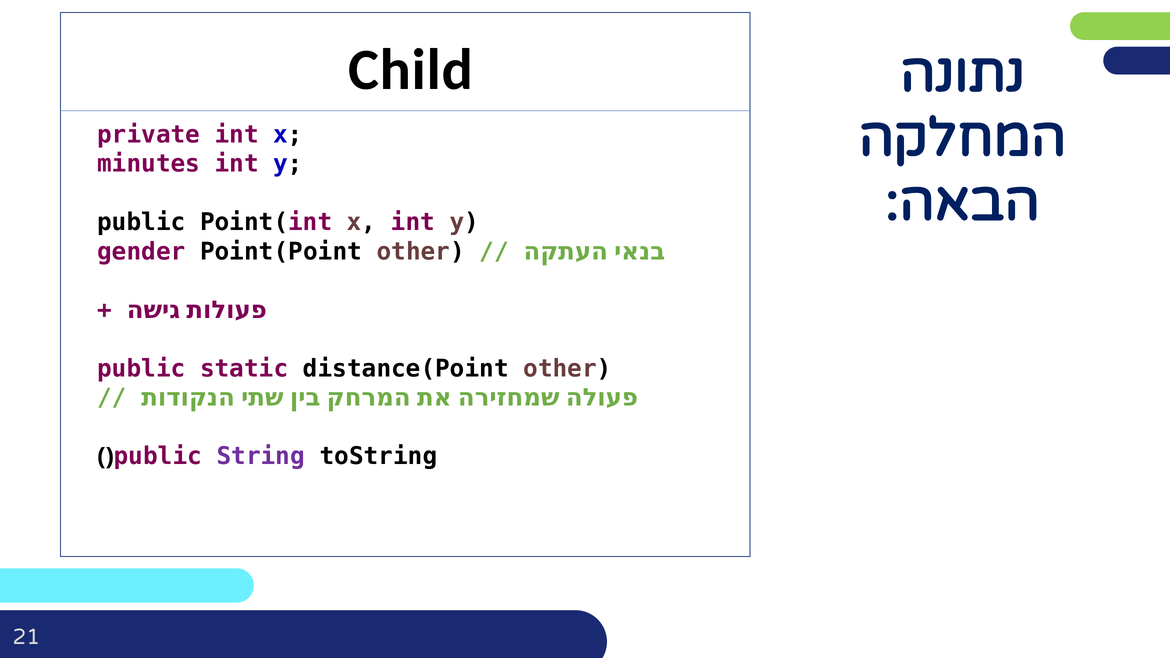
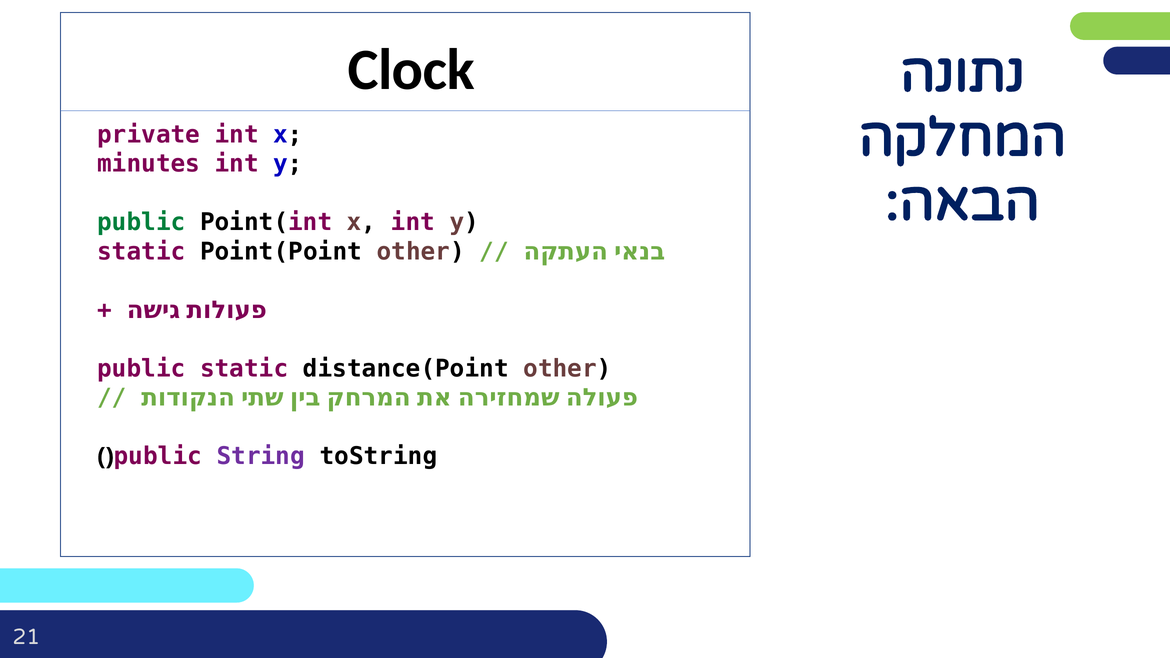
Child: Child -> Clock (411, 70)
public colour: black -> green (141, 222)
gender: gender -> static (141, 252)
